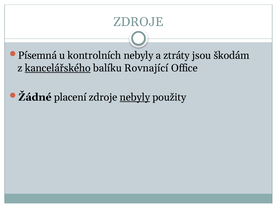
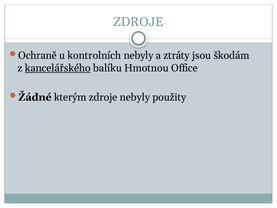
Písemná: Písemná -> Ochraně (37, 55)
Rovnající: Rovnající -> Hmotnou (146, 68)
placení: placení -> kterým (70, 97)
nebyly underline: present -> none (135, 97)
